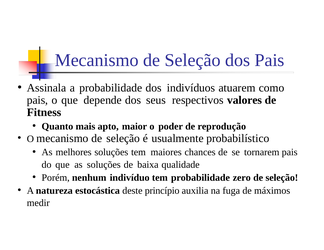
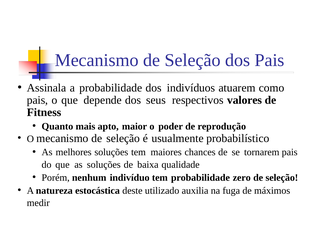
princípio: princípio -> utilizado (162, 191)
